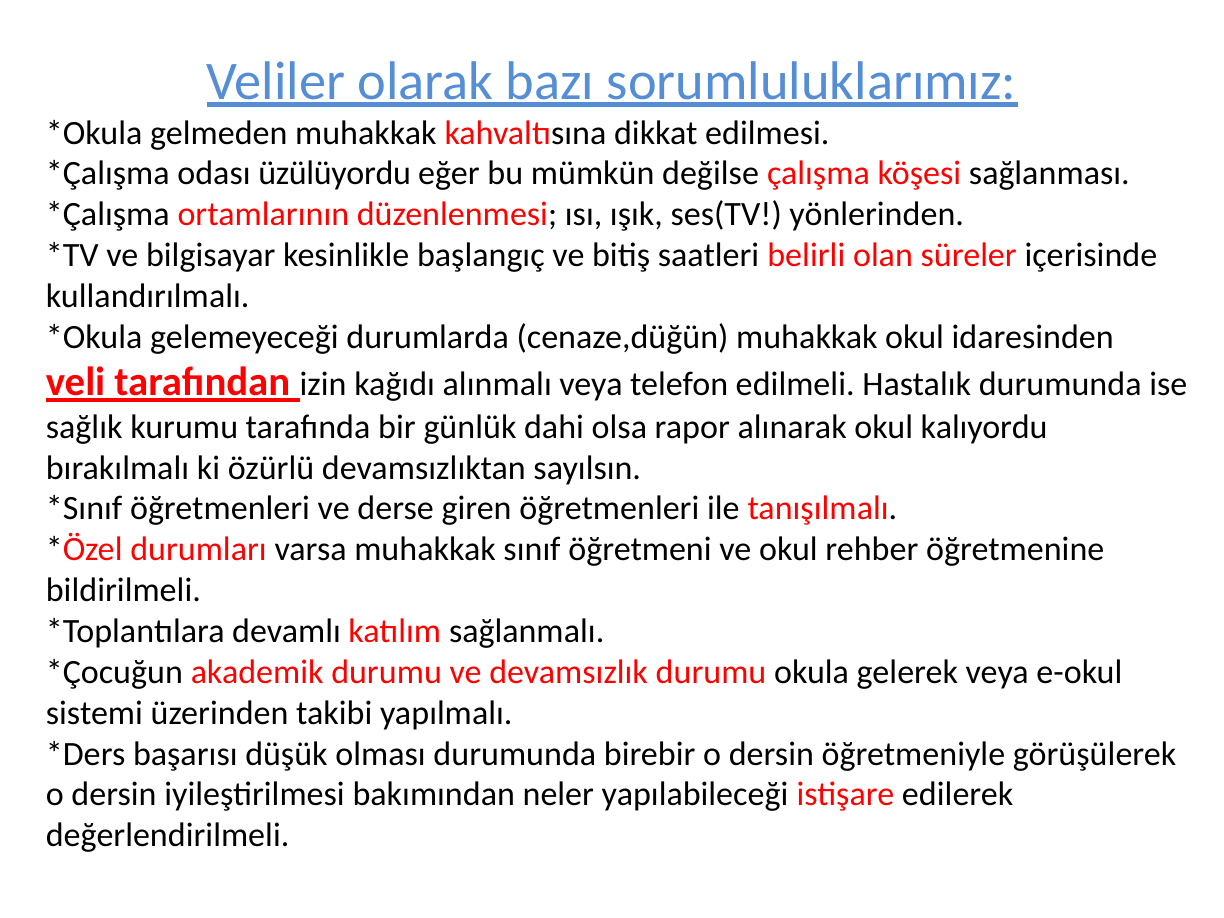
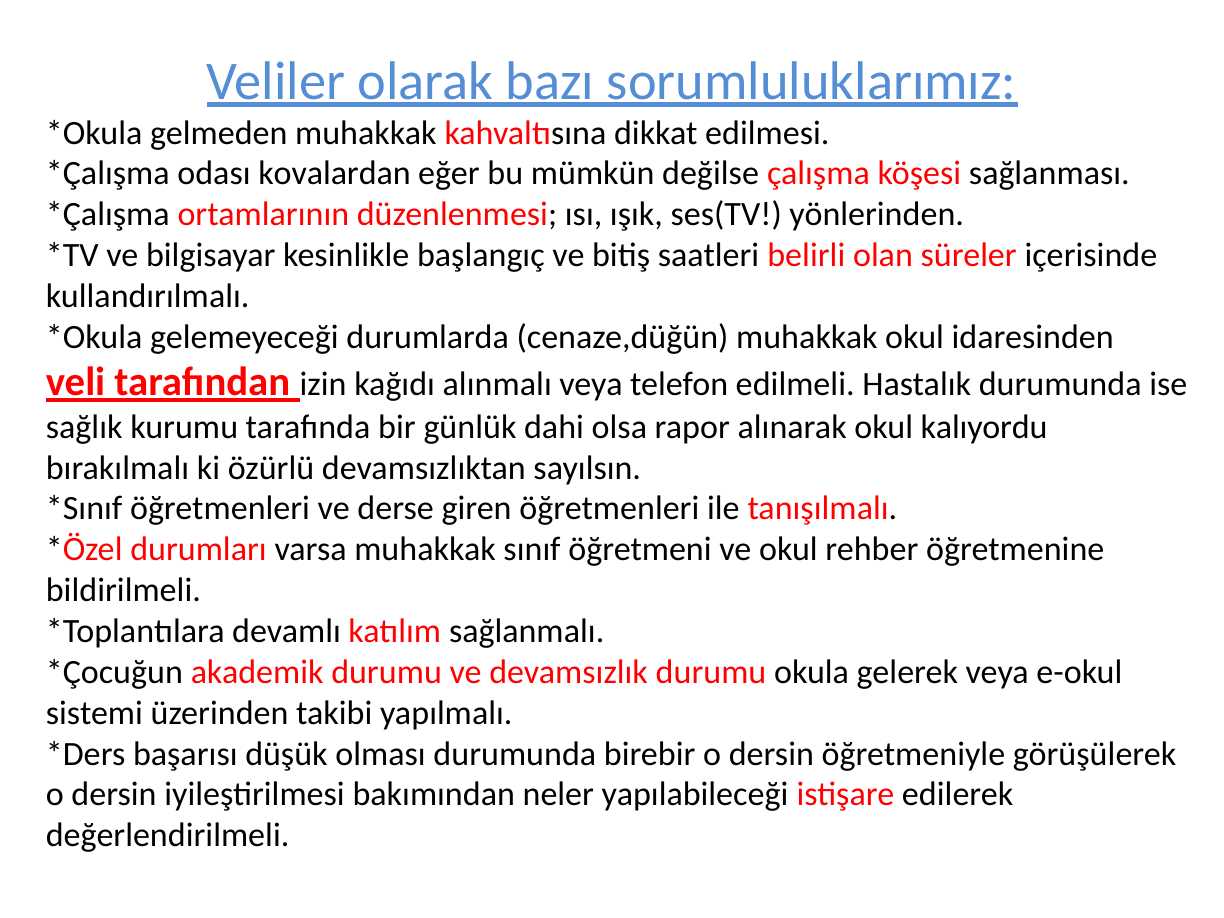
üzülüyordu: üzülüyordu -> kovalardan (334, 174)
